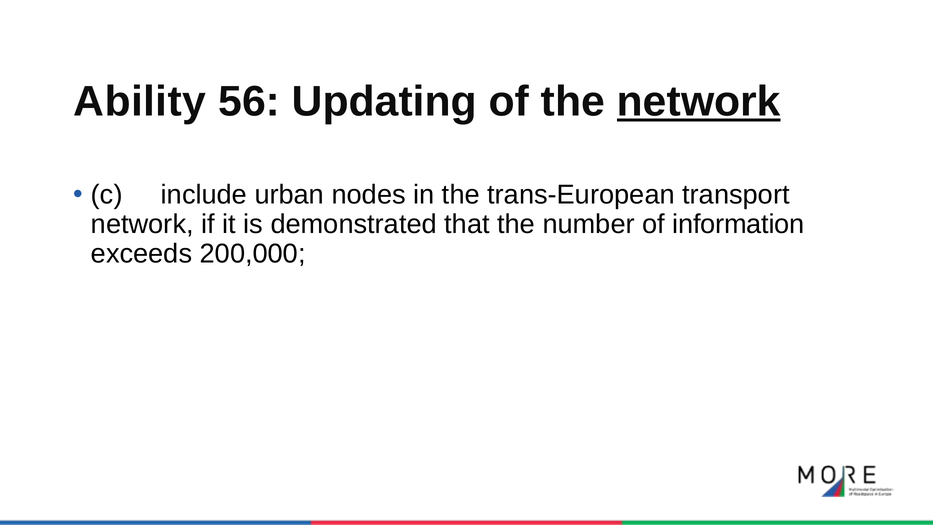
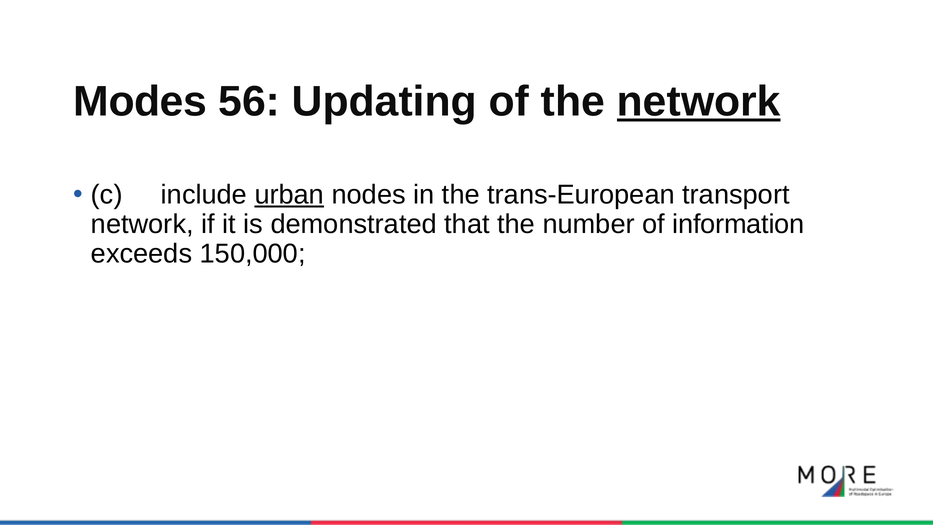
Ability: Ability -> Modes (140, 102)
urban underline: none -> present (289, 195)
200,000: 200,000 -> 150,000 (253, 254)
